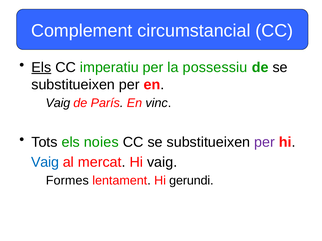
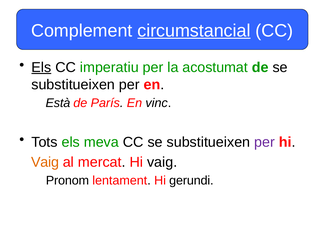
circumstancial underline: none -> present (194, 31)
possessiu: possessiu -> acostumat (215, 68)
Vaig: Vaig -> Està (58, 103)
noies: noies -> meva (101, 142)
Vaig colour: blue -> orange (45, 162)
Formes: Formes -> Pronom (67, 181)
